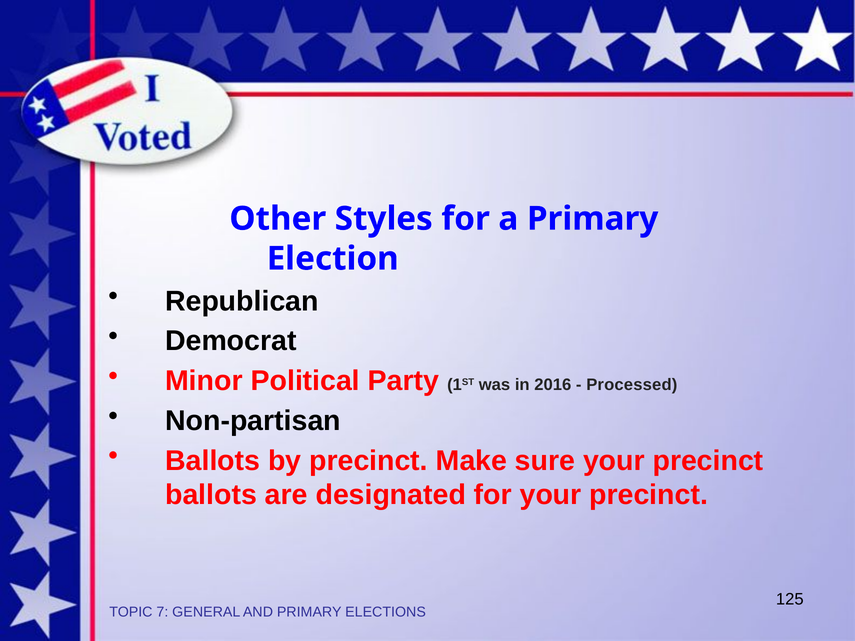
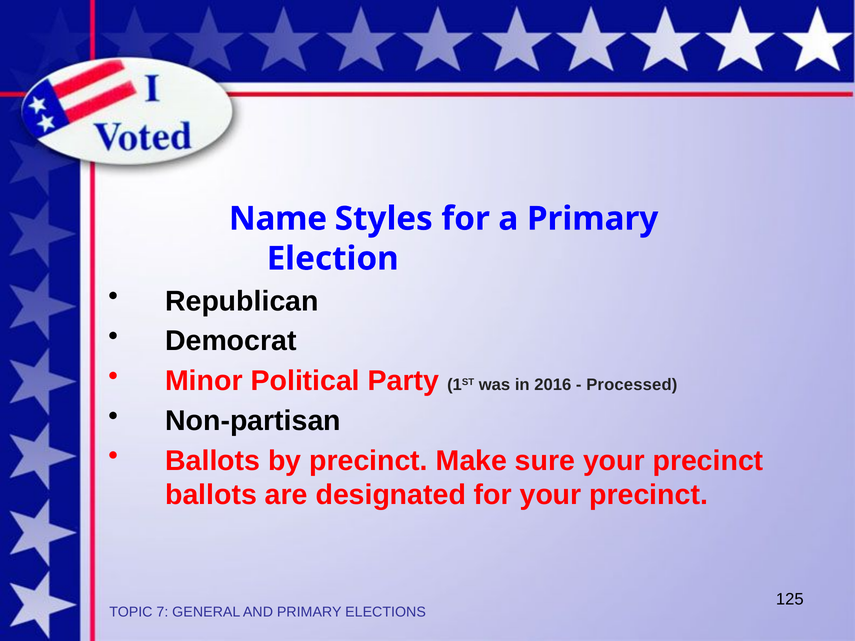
Other: Other -> Name (278, 219)
